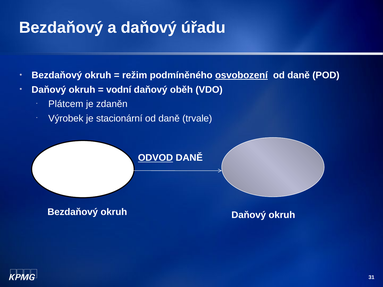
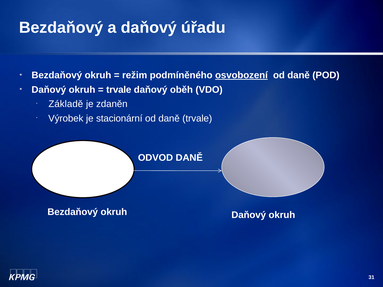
vodní: vodní -> trvale (119, 90)
Plátcem: Plátcem -> Základě (66, 104)
ODVOD underline: present -> none (155, 158)
